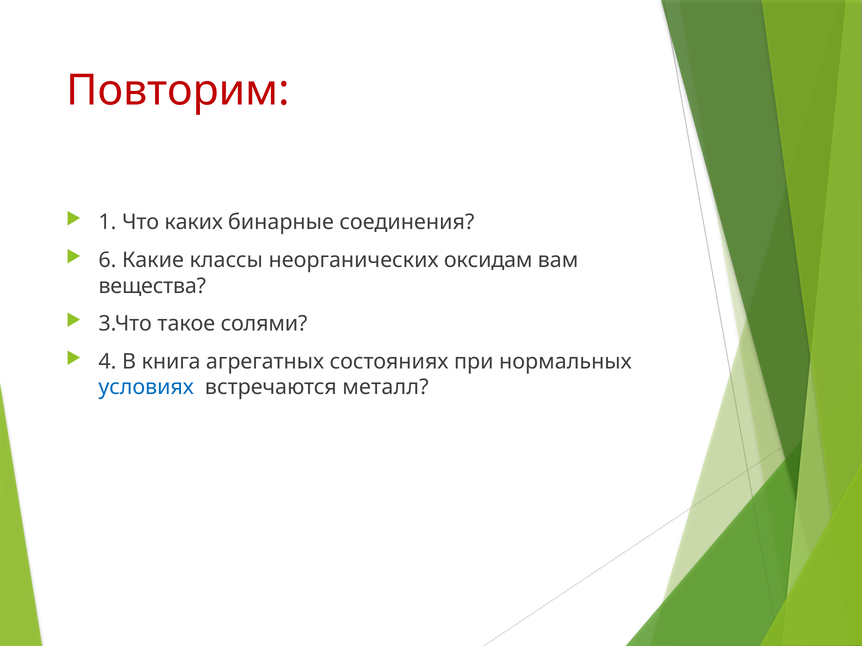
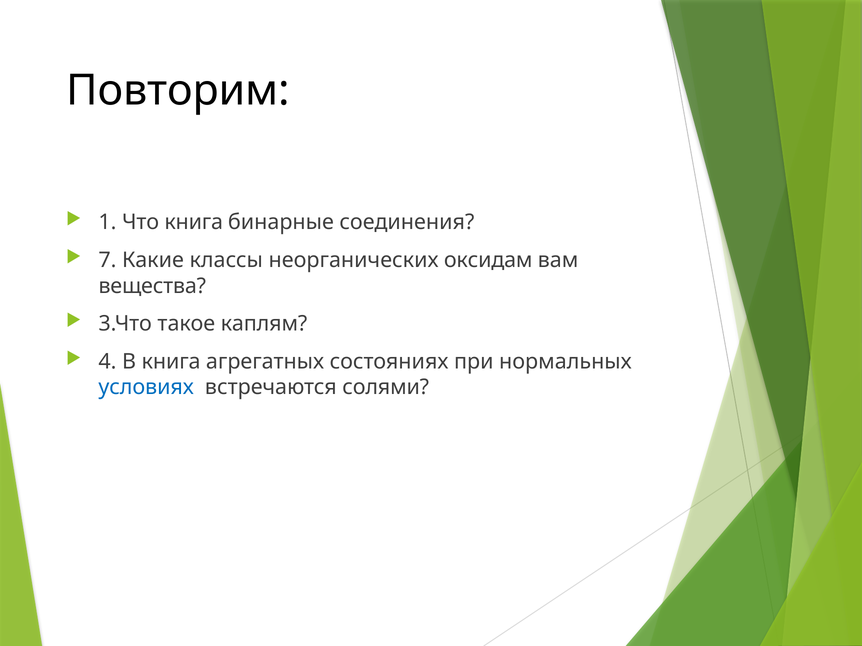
Повторим colour: red -> black (178, 91)
Что каких: каких -> книга (194, 222)
6: 6 -> 7 (107, 260)
солями: солями -> каплям (264, 324)
металл: металл -> солями (386, 388)
